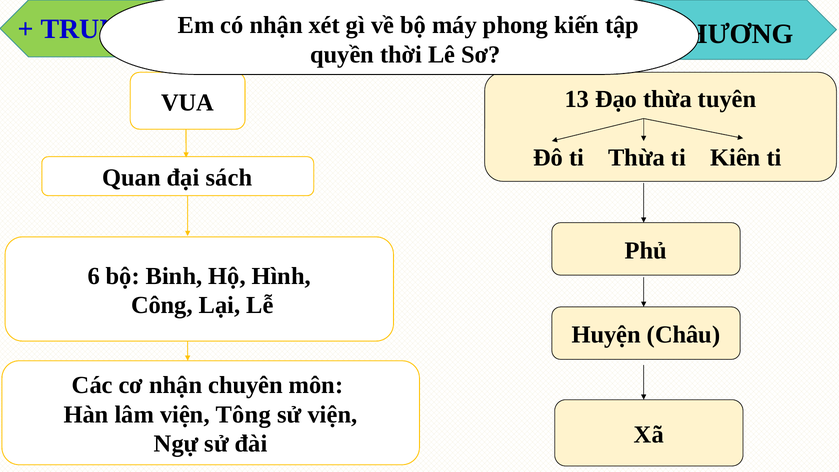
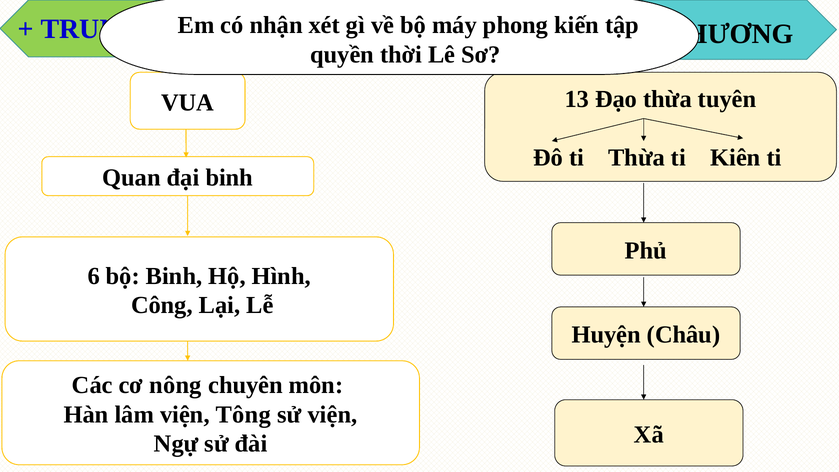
đại sách: sách -> binh (229, 178)
cơ nhận: nhận -> nông (175, 385)
